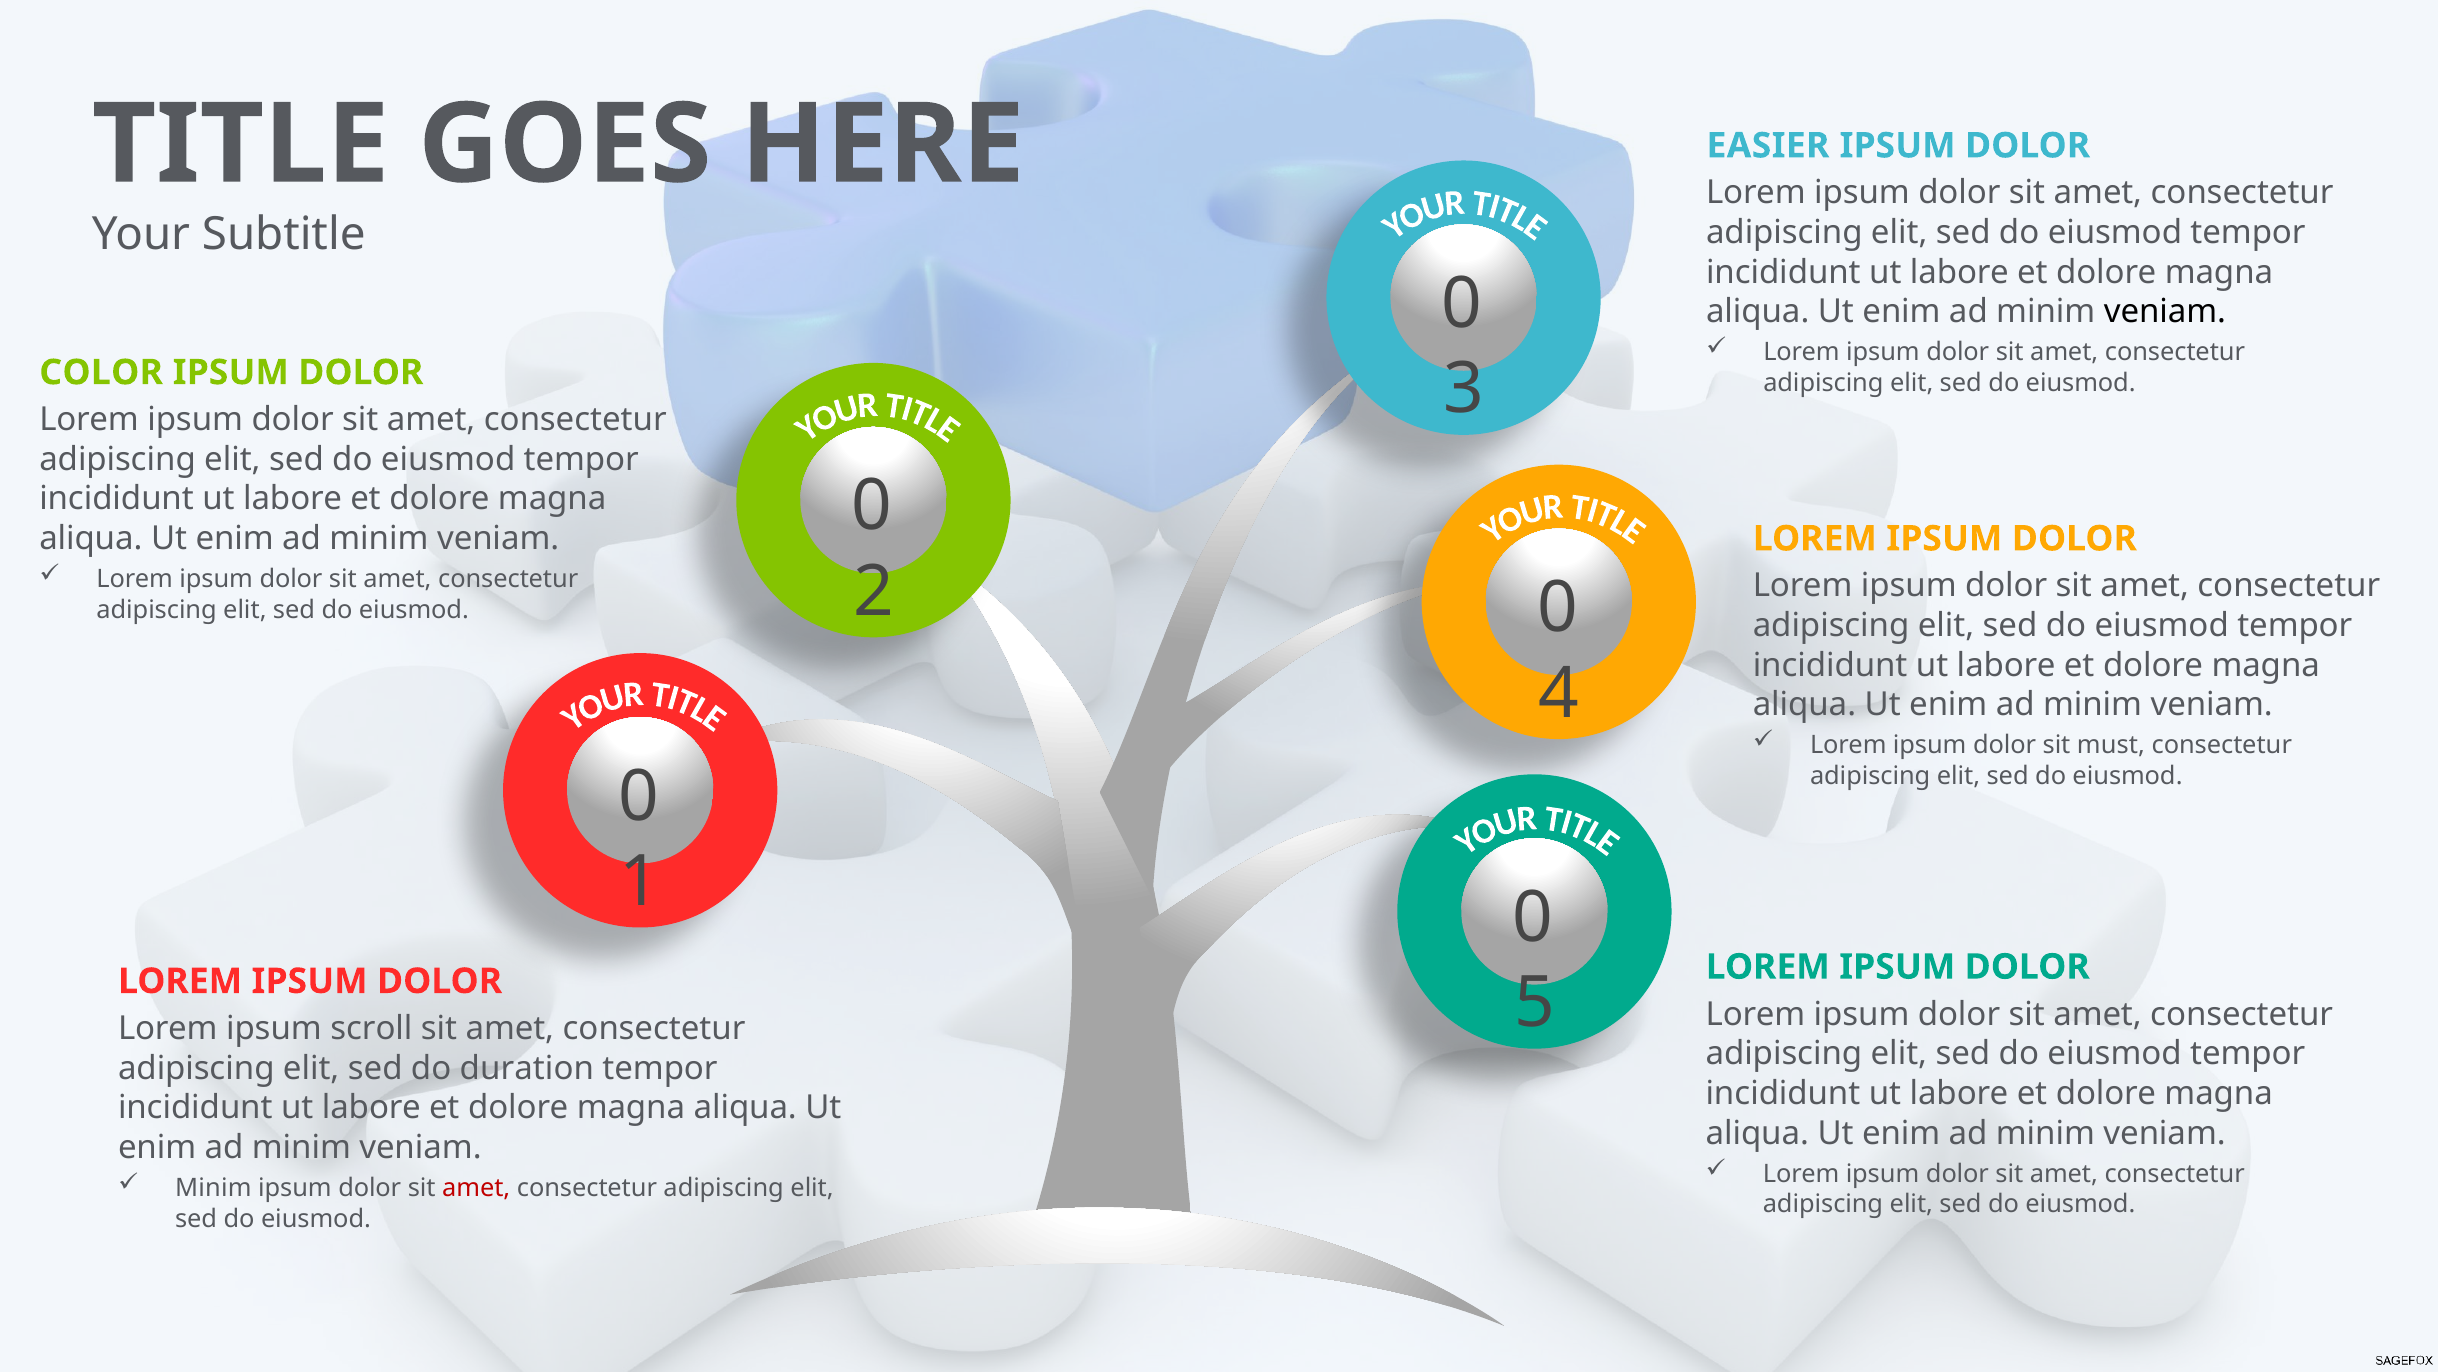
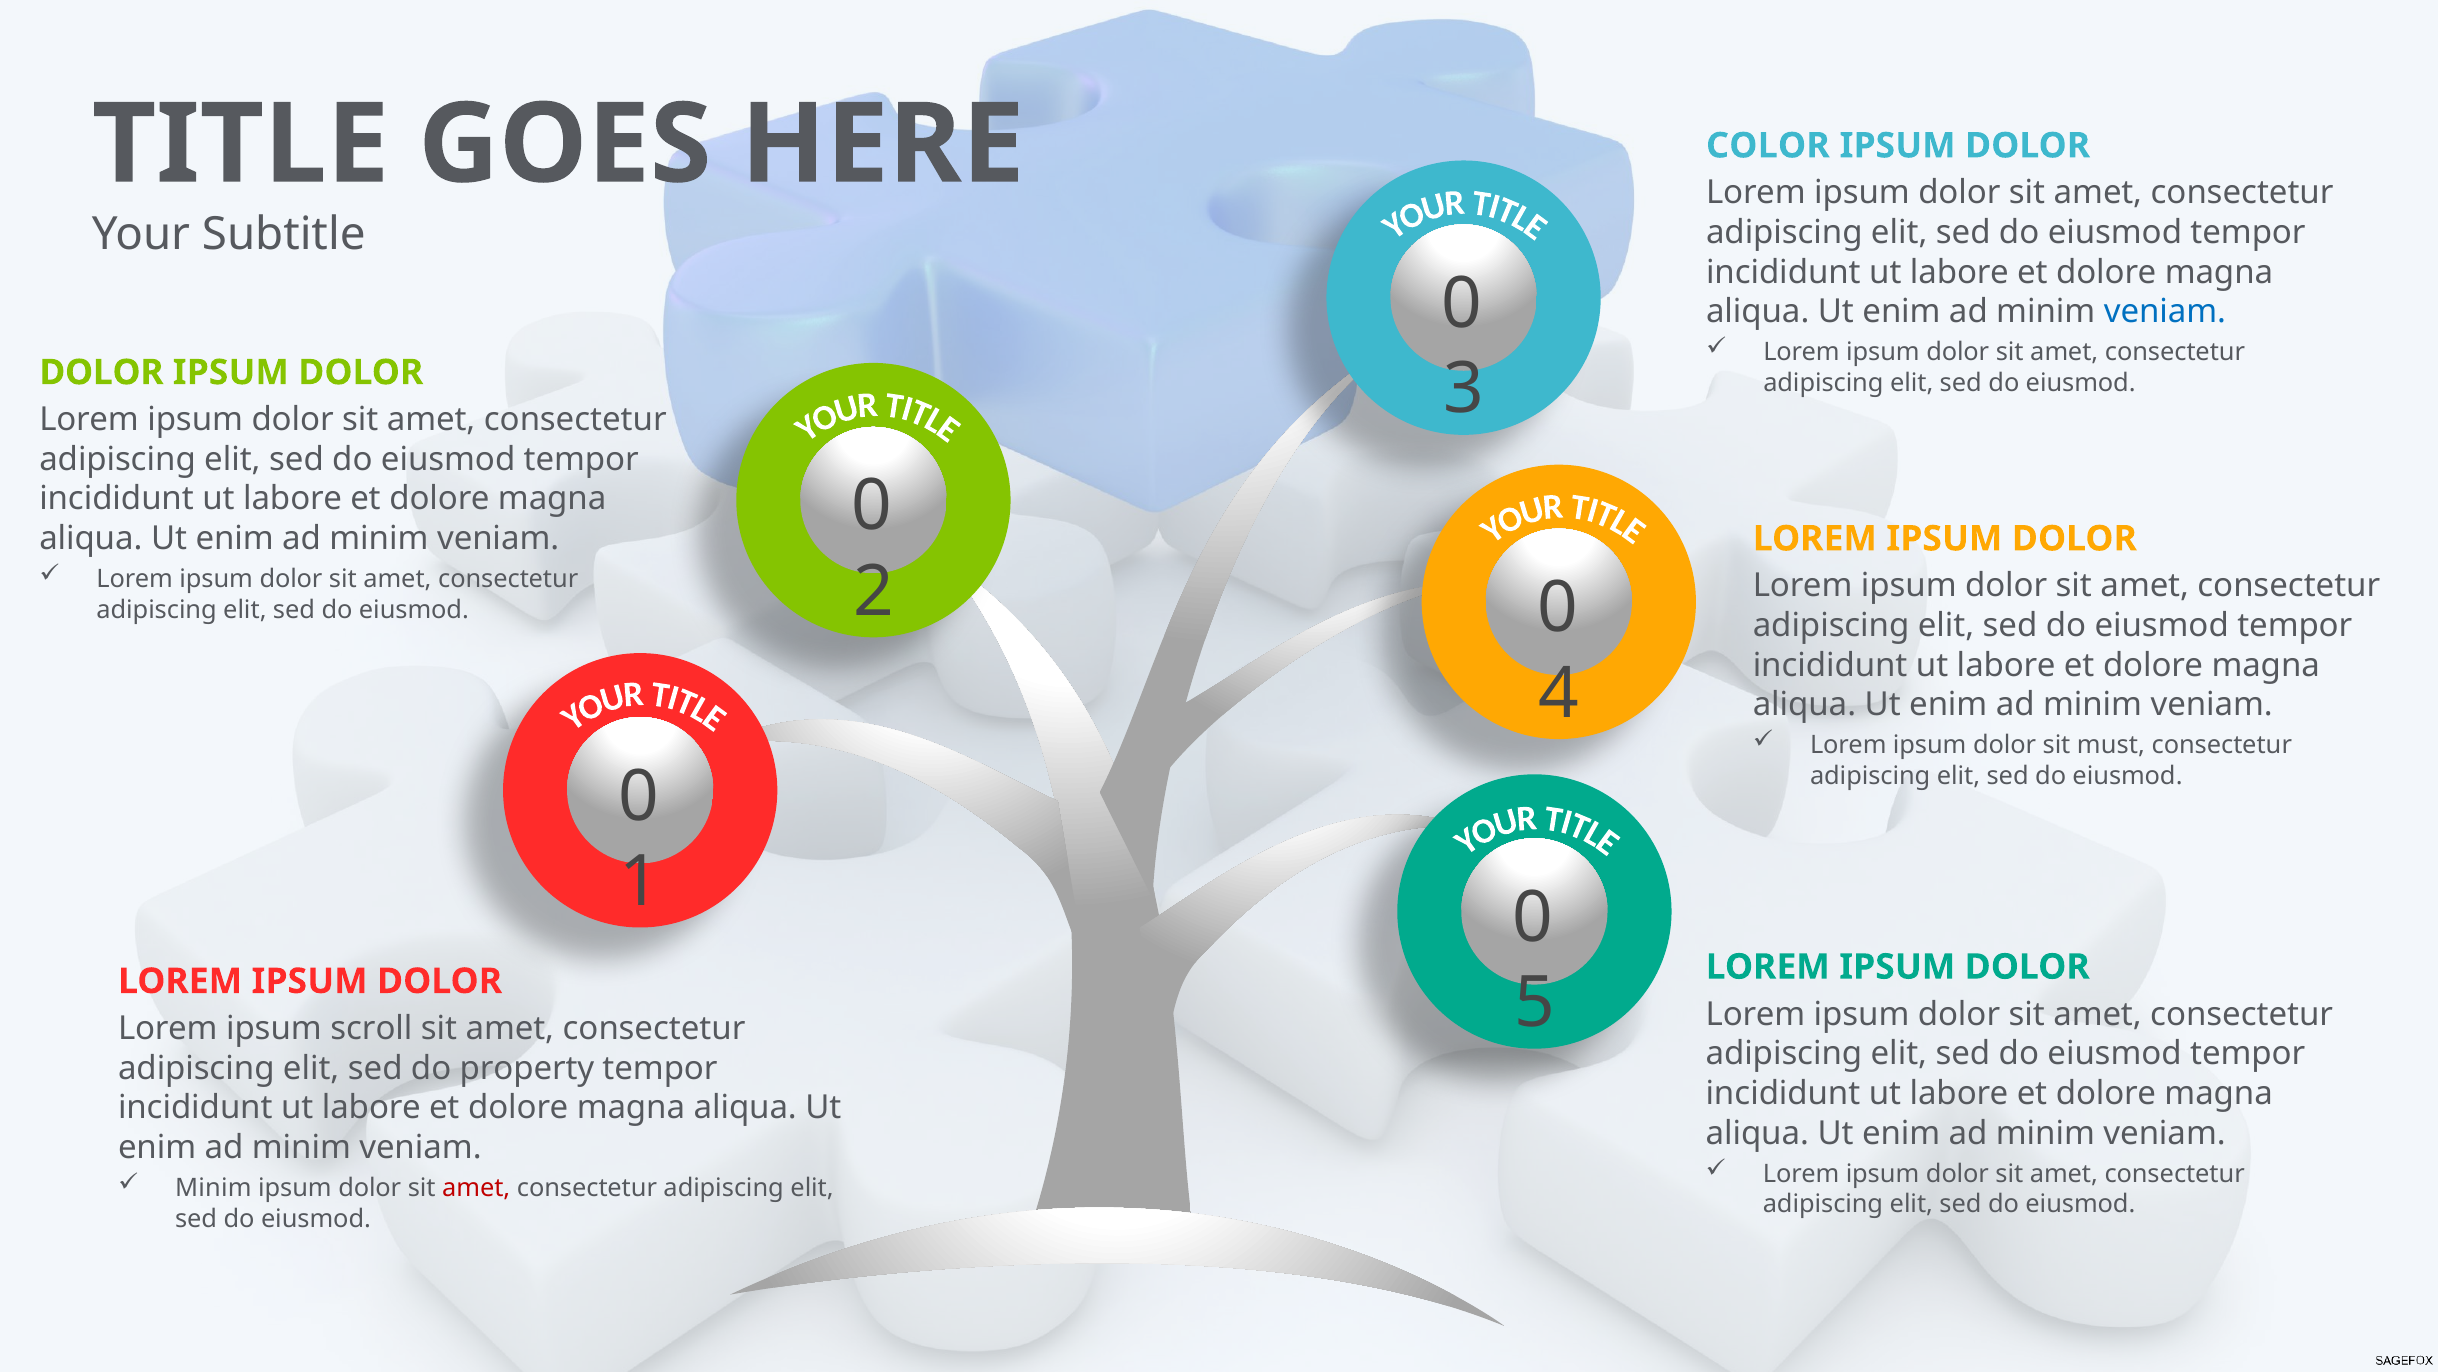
EASIER: EASIER -> COLOR (1768, 146)
veniam colour: black -> blue (2165, 312)
COLOR: COLOR -> DOLOR (101, 372)
duration: duration -> property (527, 1068)
